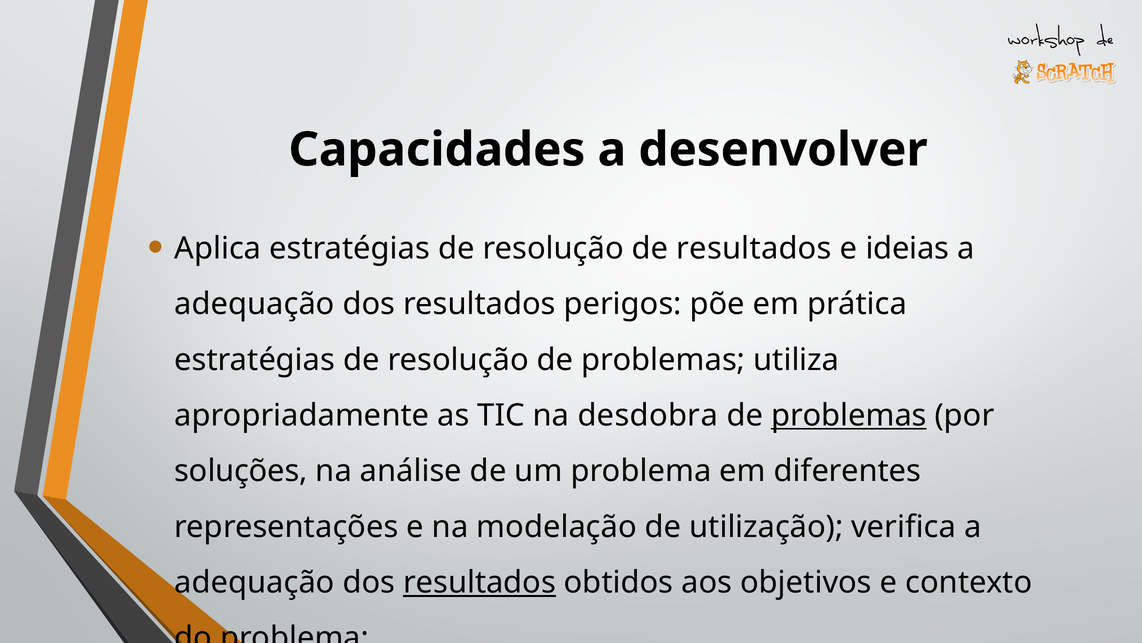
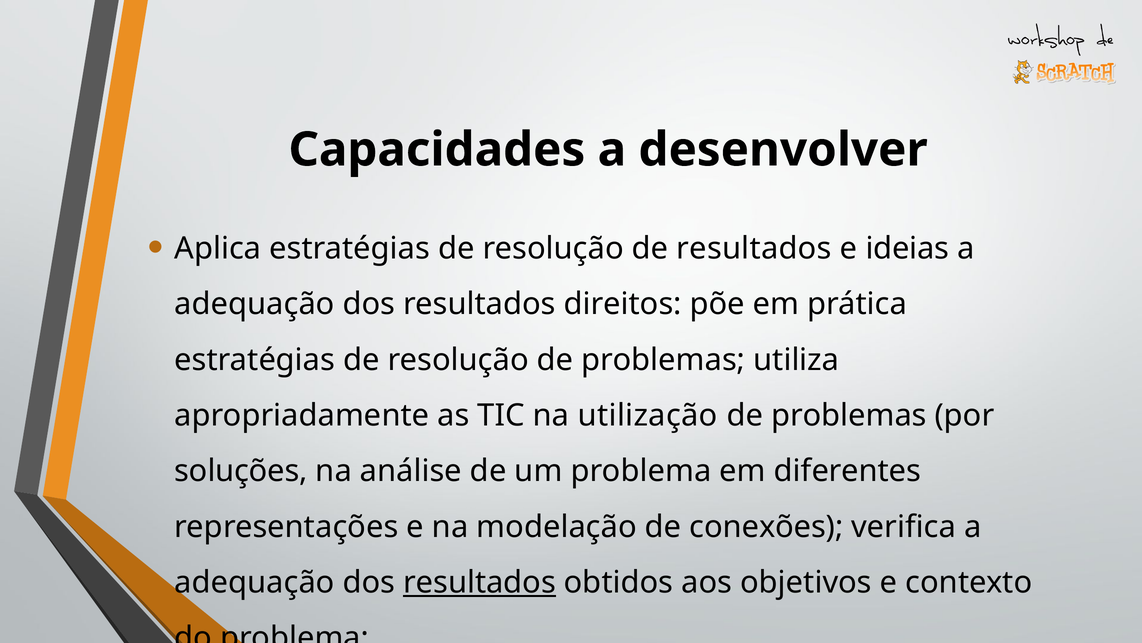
perigos: perigos -> direitos (623, 304)
desdobra: desdobra -> utilização (648, 415)
problemas underline: present -> none (849, 415)
utilização: utilização -> conexões (766, 526)
